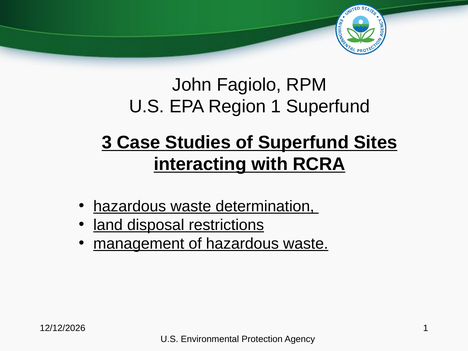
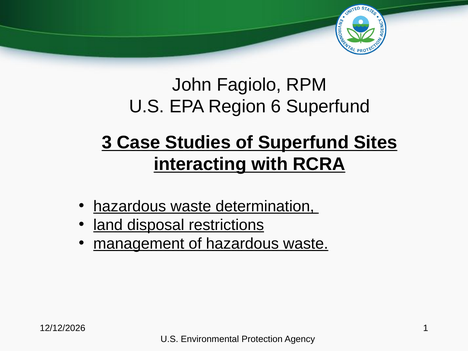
Region 1: 1 -> 6 (276, 107)
